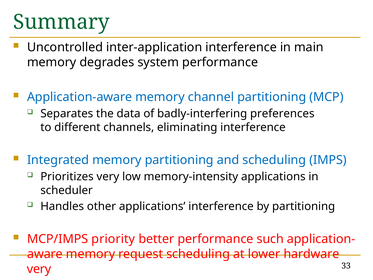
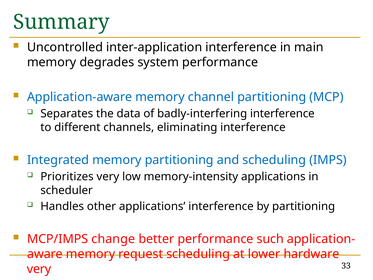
badly-interfering preferences: preferences -> interference (282, 113)
priority: priority -> change (113, 239)
